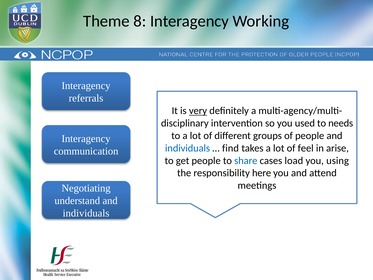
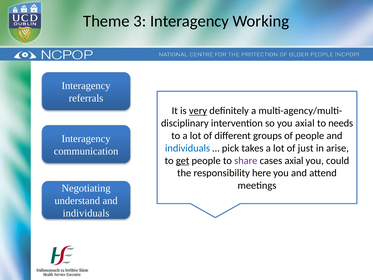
8: 8 -> 3 (140, 21)
you used: used -> axial (305, 123)
find: find -> pick (230, 148)
feel: feel -> just (306, 148)
get underline: none -> present (183, 160)
share colour: blue -> purple (246, 160)
cases load: load -> axial (294, 160)
using: using -> could (338, 160)
